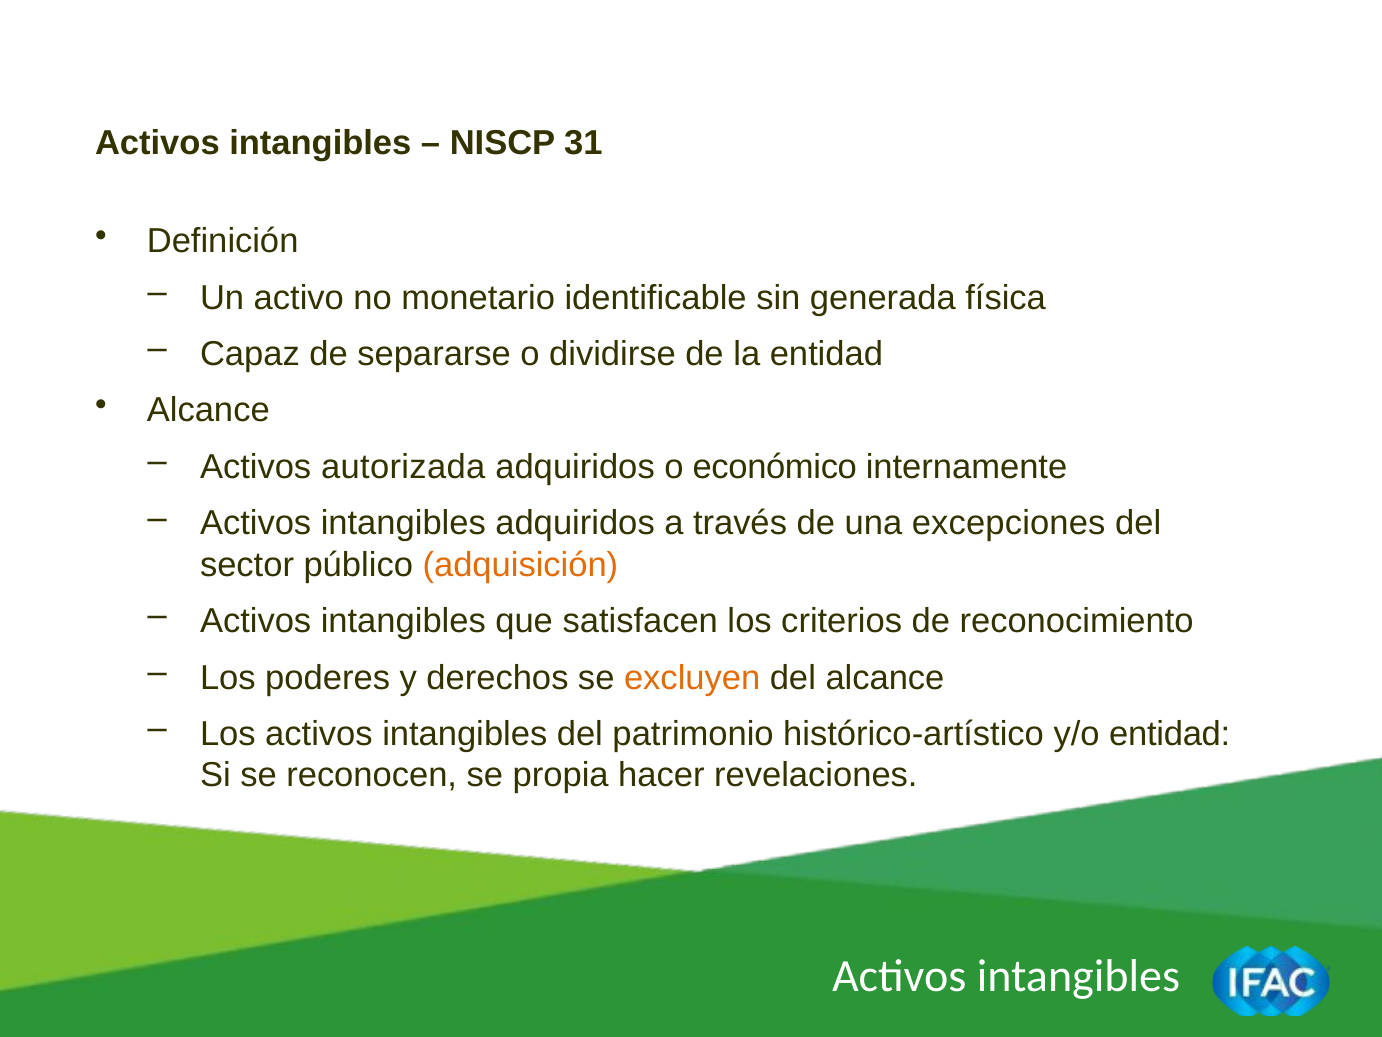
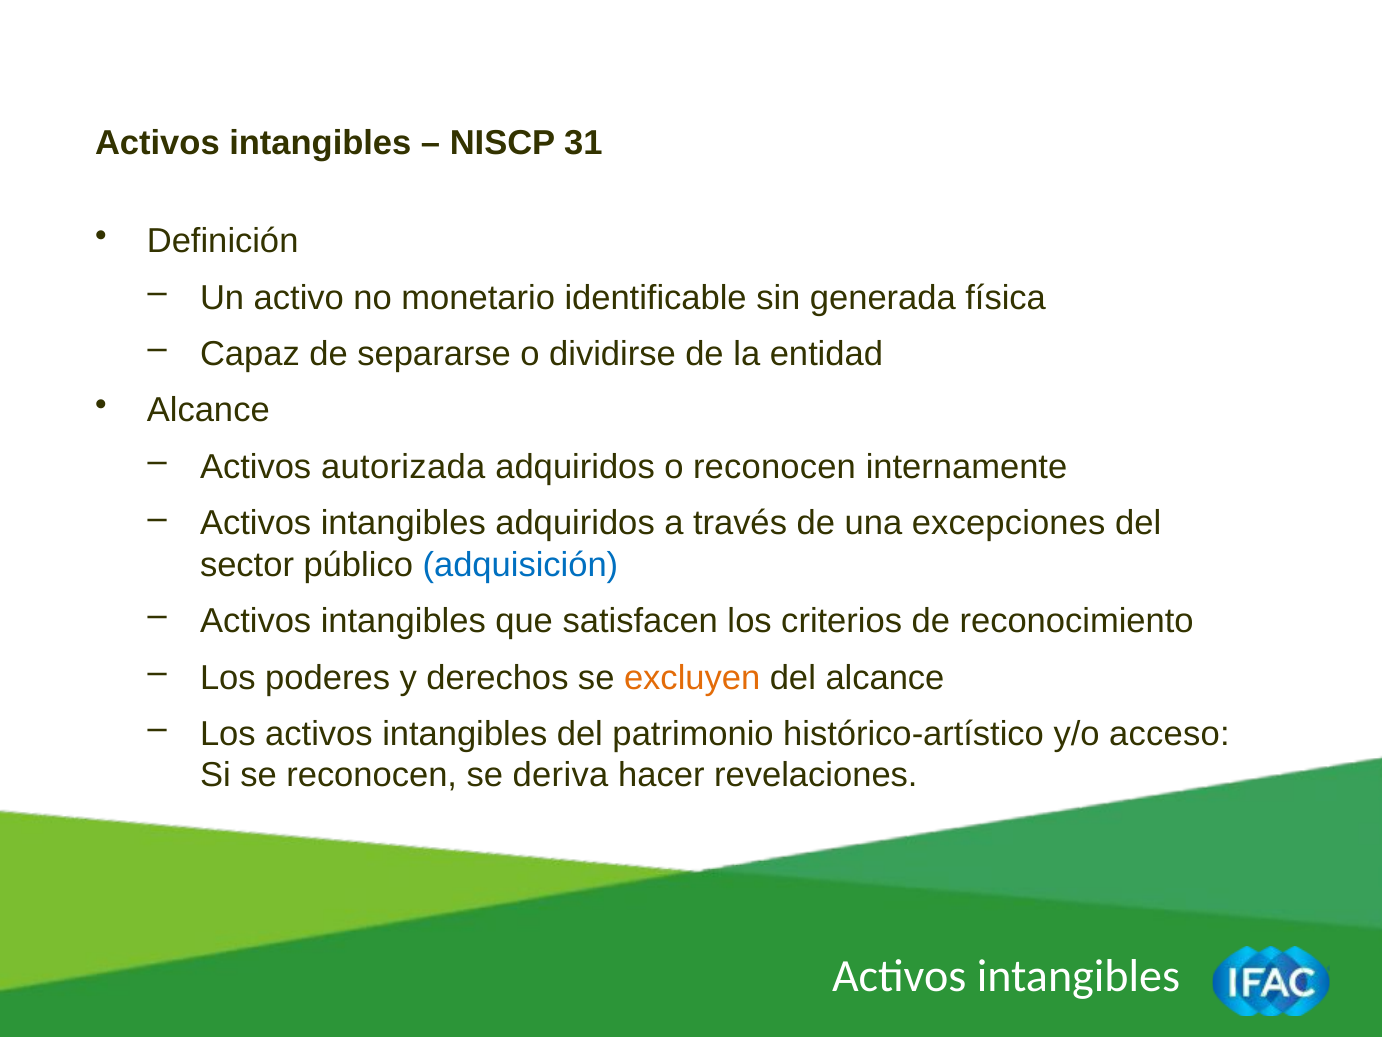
o económico: económico -> reconocen (774, 467)
adquisición colour: orange -> blue (520, 565)
y/o entidad: entidad -> acceso (1169, 734)
propia: propia -> deriva (561, 775)
